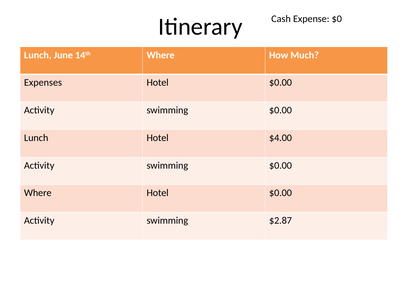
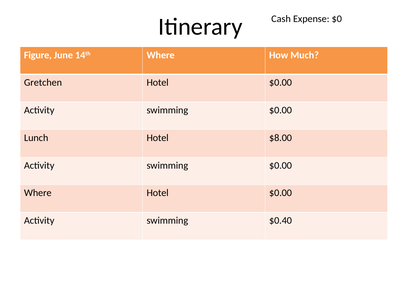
Lunch: Lunch -> Figure (38, 55)
Expenses: Expenses -> Gretchen (43, 83)
$4.00: $4.00 -> $8.00 (281, 138)
$2.87: $2.87 -> $0.40 (281, 220)
